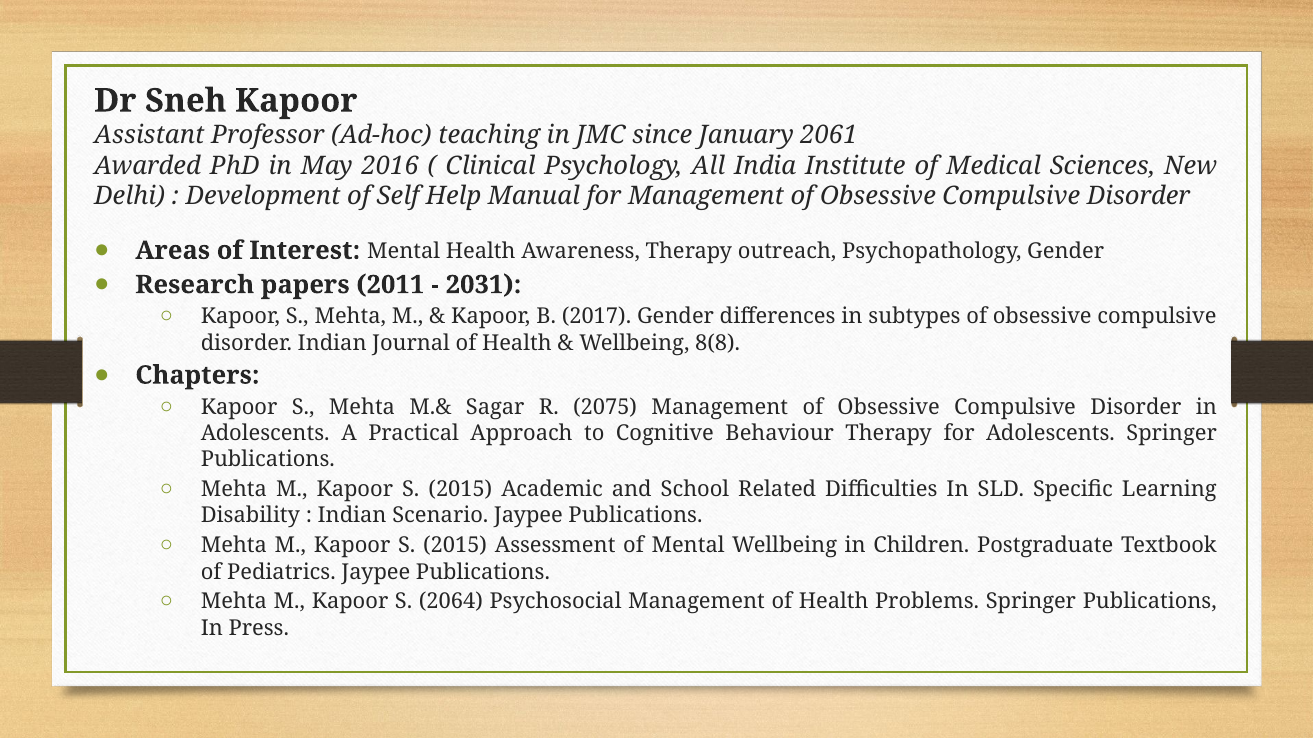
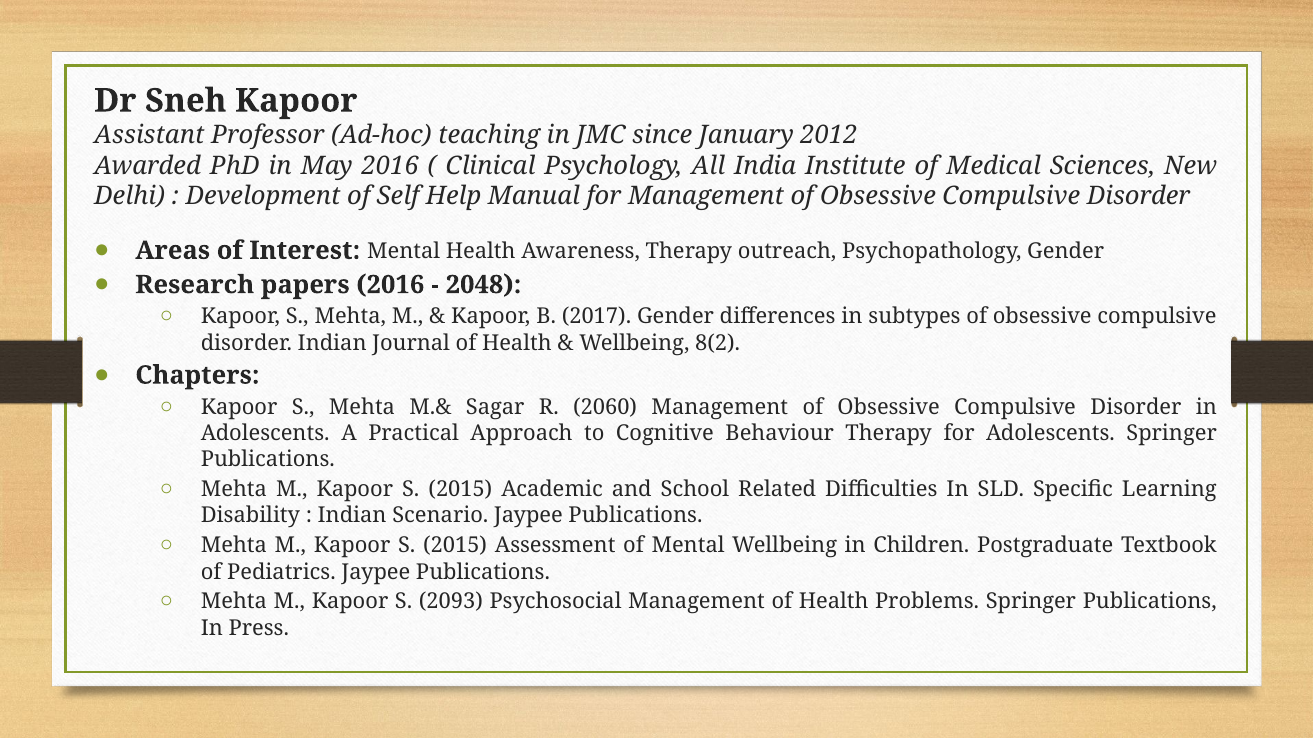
2061: 2061 -> 2012 (829, 135)
papers 2011: 2011 -> 2016 (390, 285)
2031: 2031 -> 2048 (484, 285)
8(8: 8(8 -> 8(2 (718, 343)
2075: 2075 -> 2060 (605, 407)
2064: 2064 -> 2093 (451, 602)
